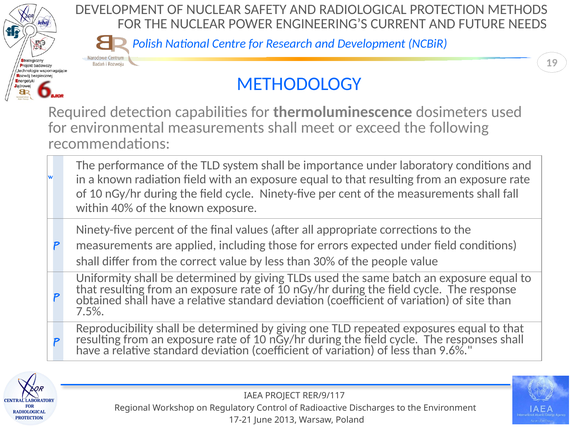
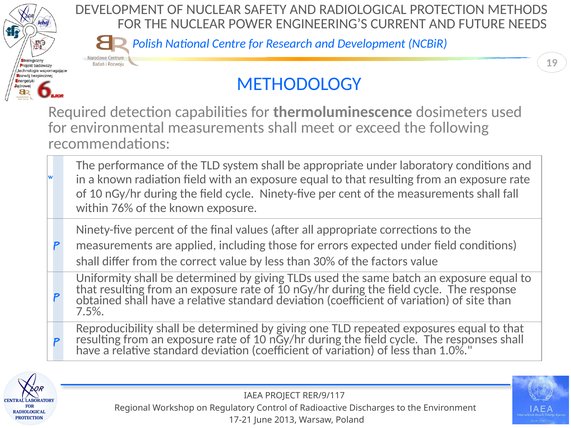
be importance: importance -> appropriate (333, 165)
40%: 40% -> 76% (122, 208)
people: people -> factors (389, 261)
9.6%: 9.6% -> 1.0% (456, 351)
